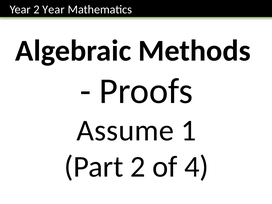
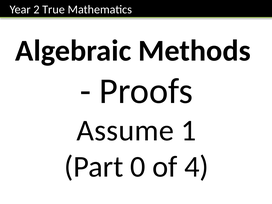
2 Year: Year -> True (54, 9)
Part 2: 2 -> 0 (138, 167)
